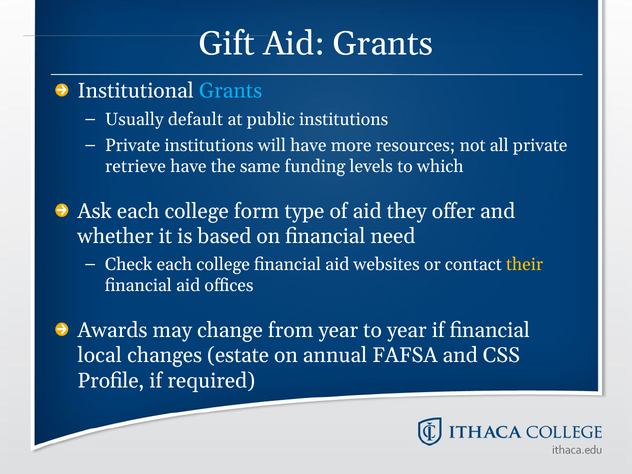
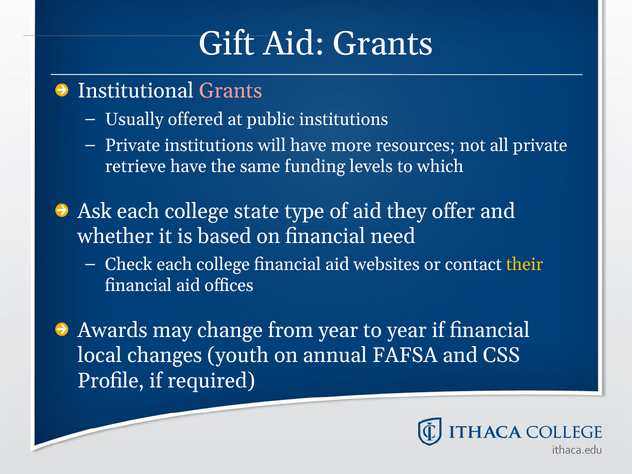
Grants colour: light blue -> pink (231, 91)
default: default -> offered (196, 119)
form: form -> state (257, 211)
estate: estate -> youth (238, 355)
